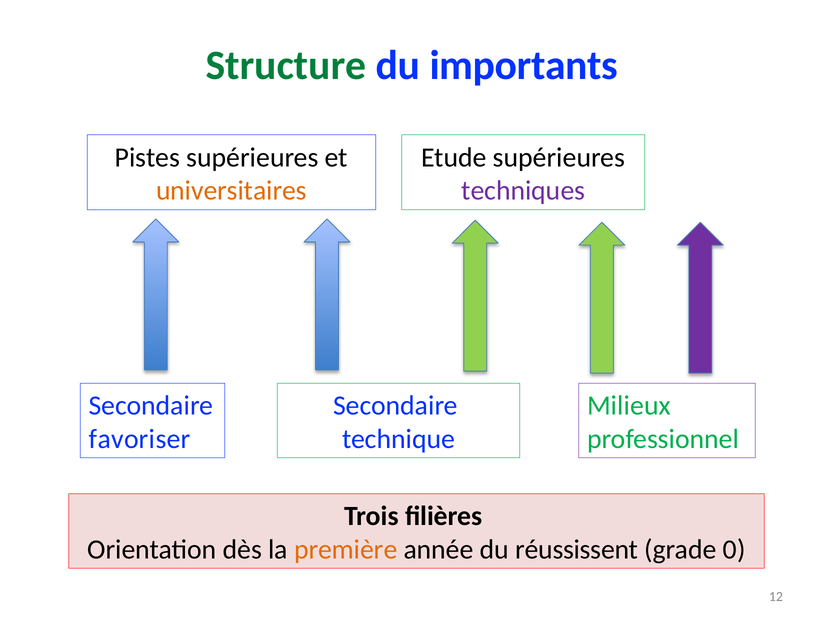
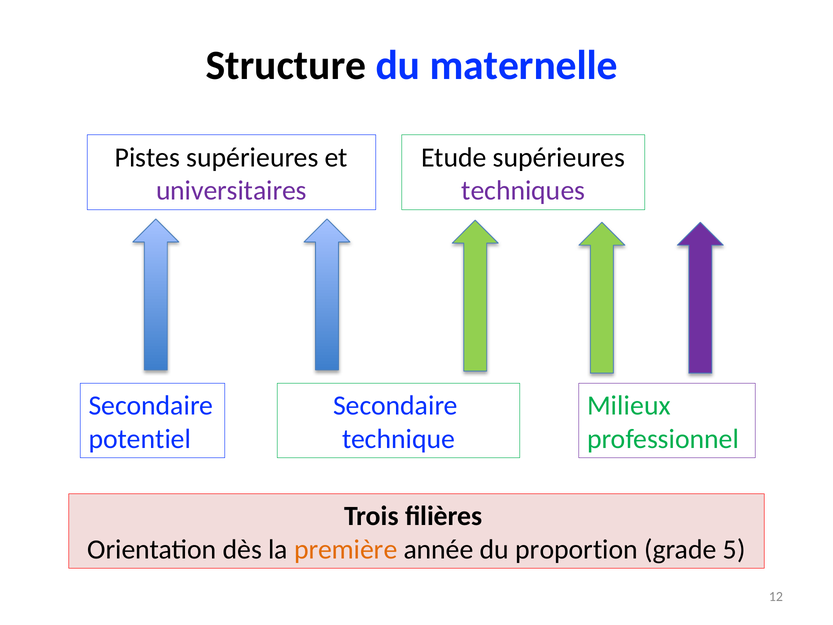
Structure colour: green -> black (286, 66)
importants: importants -> maternelle (524, 66)
universitaires colour: orange -> purple (231, 191)
favoriser: favoriser -> potentiel (140, 439)
réussissent: réussissent -> proportion (577, 549)
0: 0 -> 5 (734, 549)
